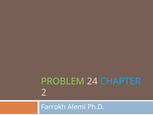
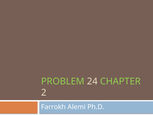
CHAPTER colour: light blue -> light green (120, 81)
